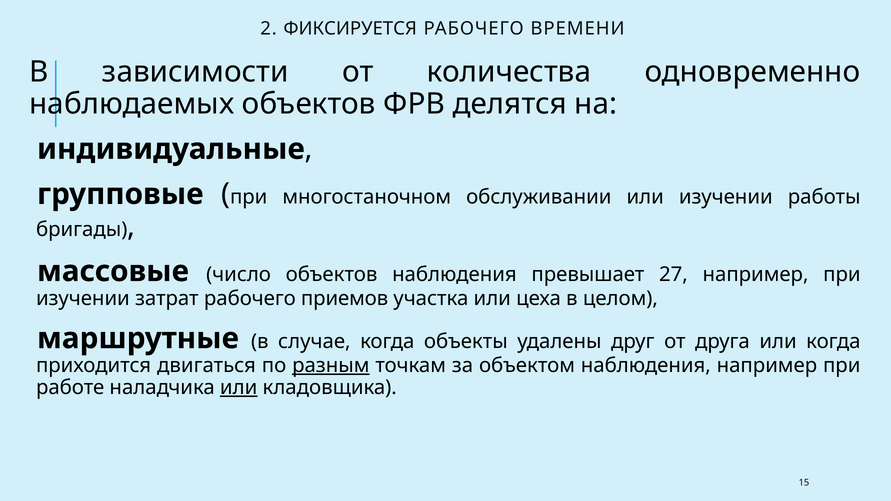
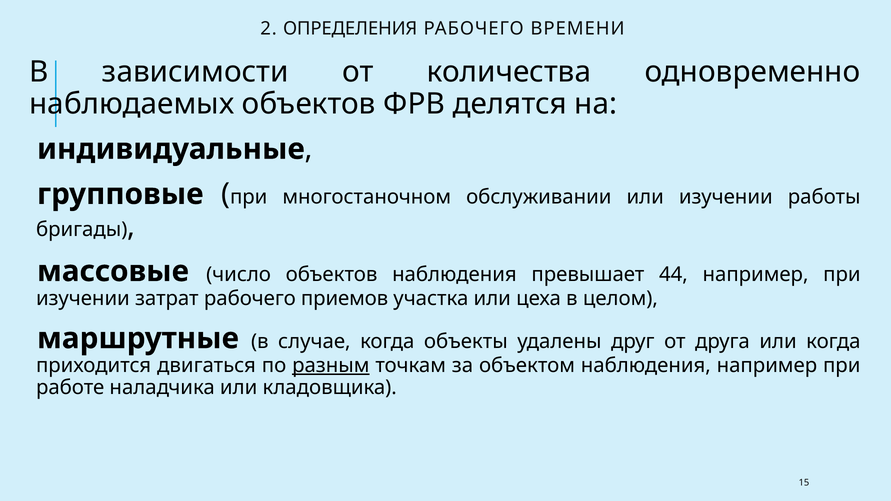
ФИКСИРУЕТСЯ: ФИКСИРУЕТСЯ -> ОПРЕДЕЛЕНИЯ (350, 29)
27: 27 -> 44 (673, 274)
или underline: present -> none (239, 388)
